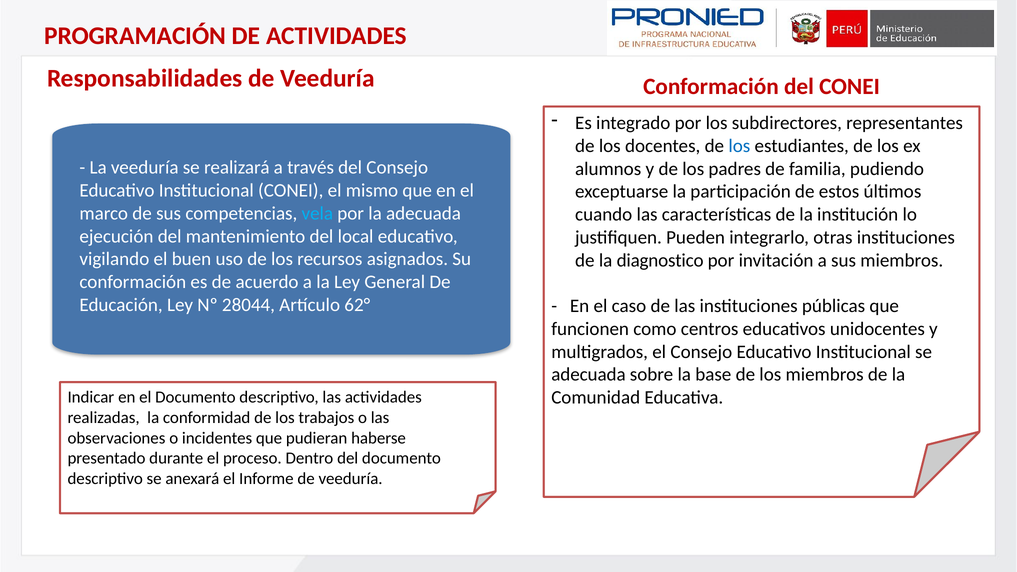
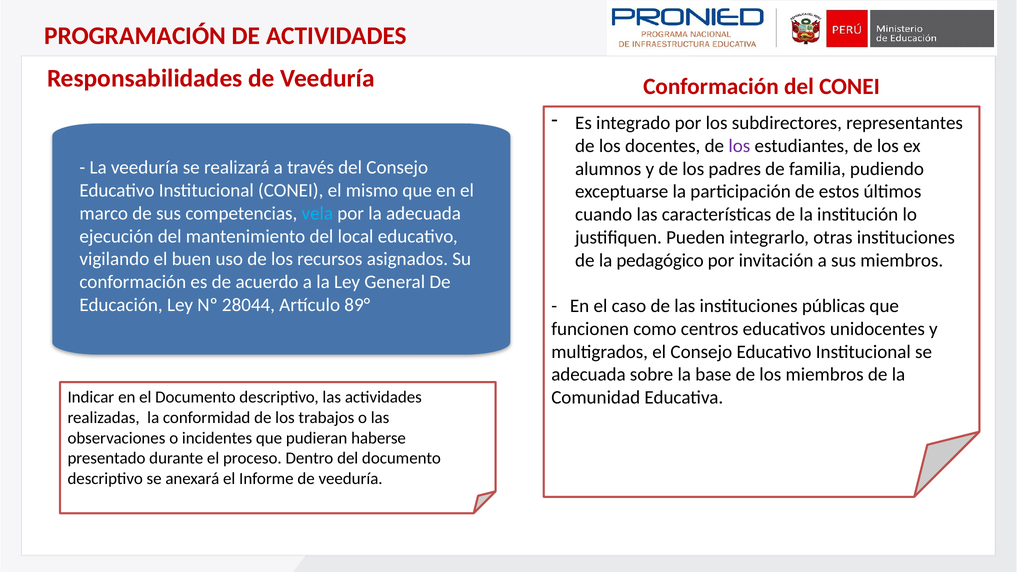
los colour: blue -> purple (739, 146)
diagnostico: diagnostico -> pedagógico (660, 260)
62°: 62° -> 89° (357, 305)
